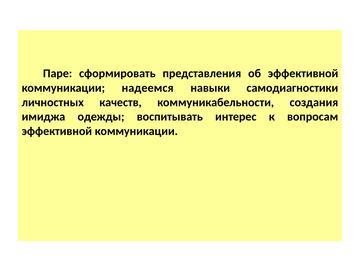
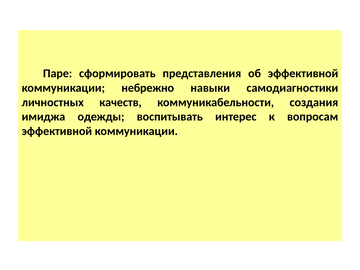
надеемся: надеемся -> небрежно (148, 88)
